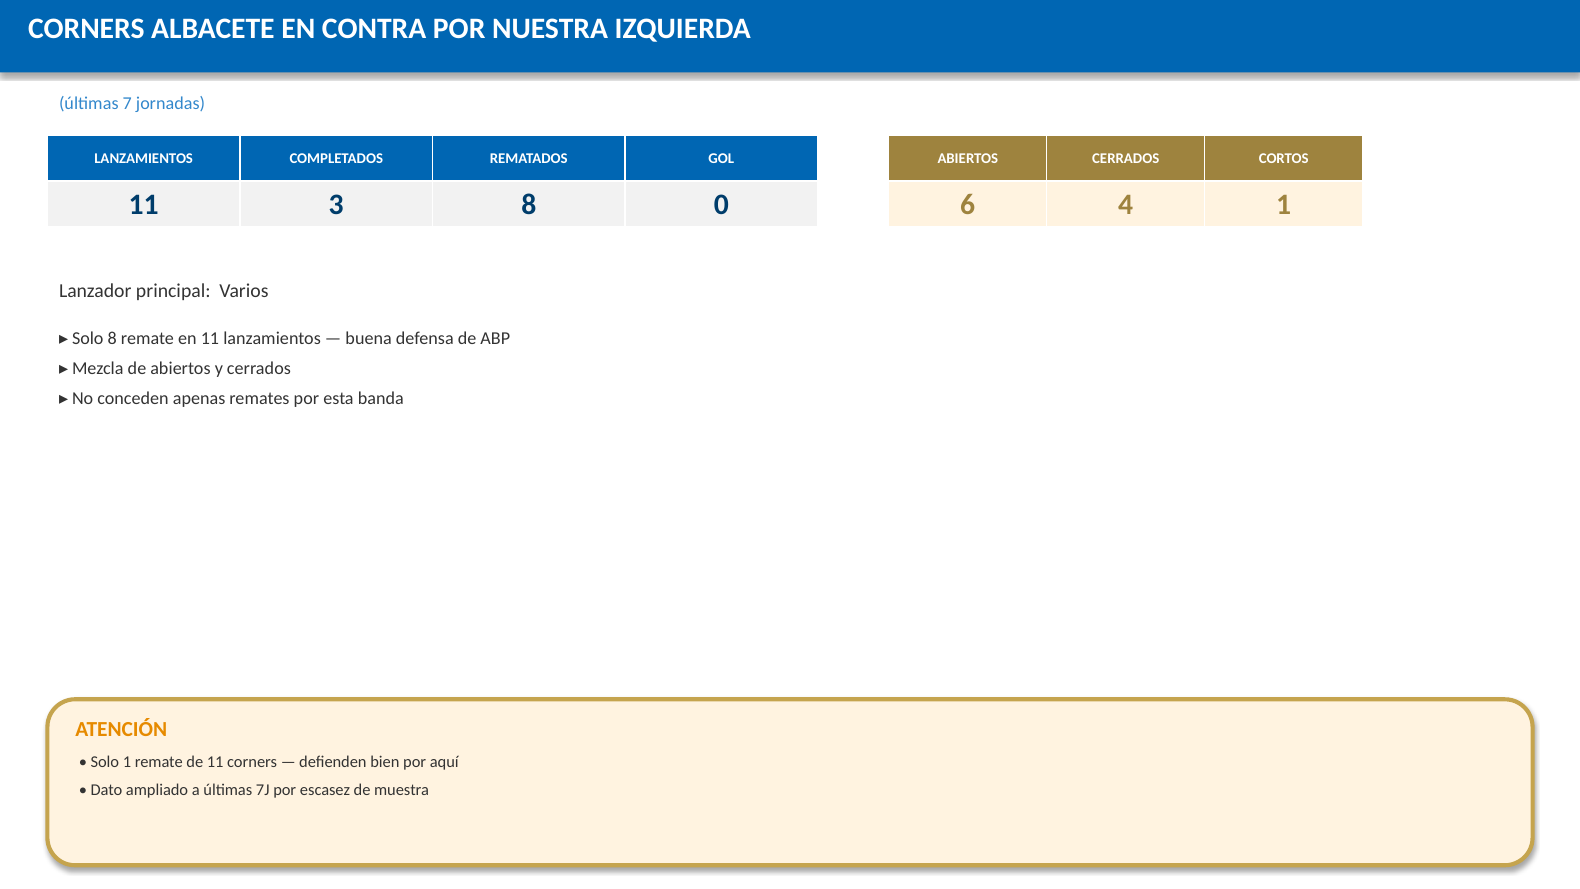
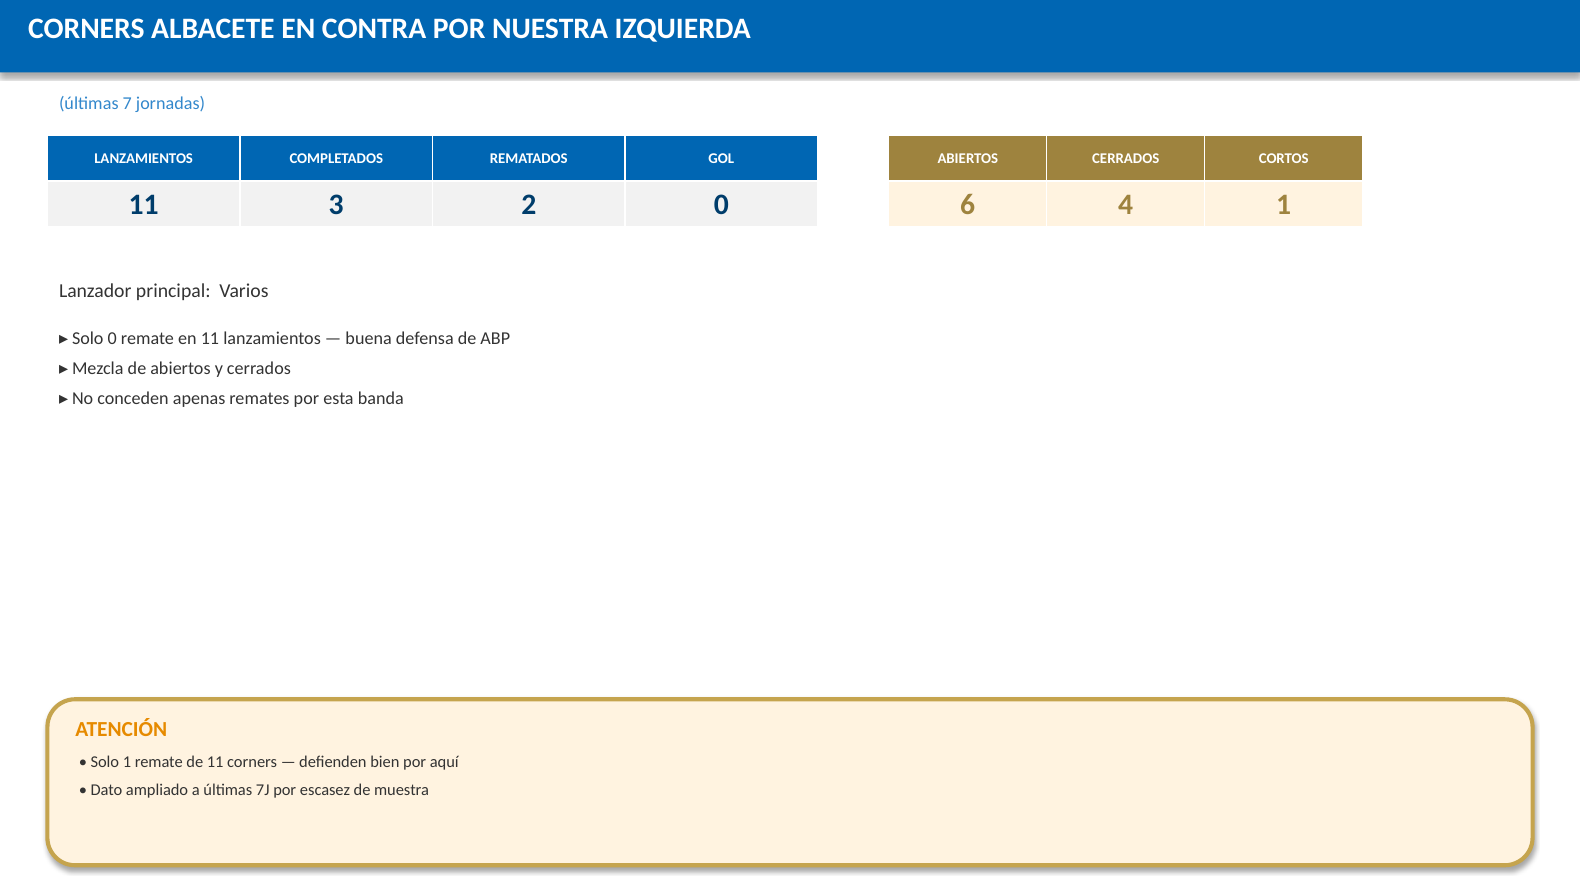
3 8: 8 -> 2 (529, 204)
8: 8 -> 0 (112, 339)
